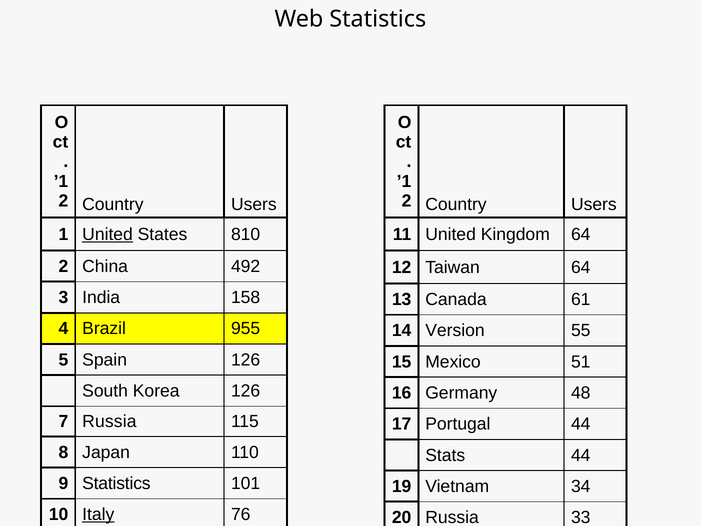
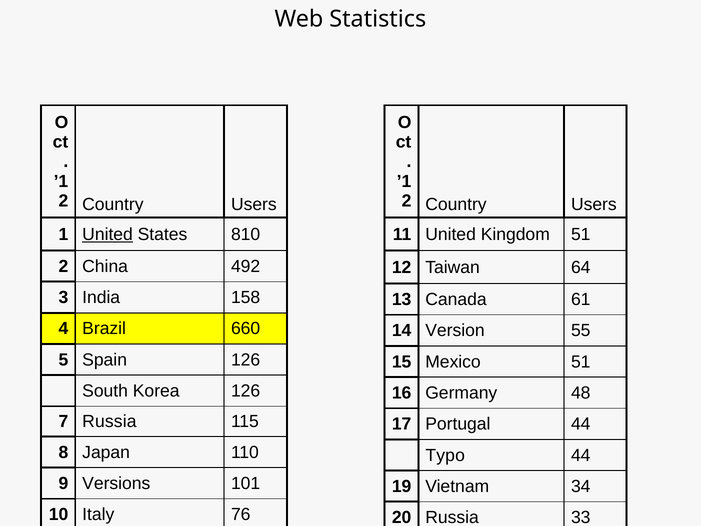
Kingdom 64: 64 -> 51 (581, 234)
955: 955 -> 660 (246, 329)
Stats: Stats -> Typo (445, 455)
9 Statistics: Statistics -> Versions (116, 483)
Italy underline: present -> none (98, 514)
